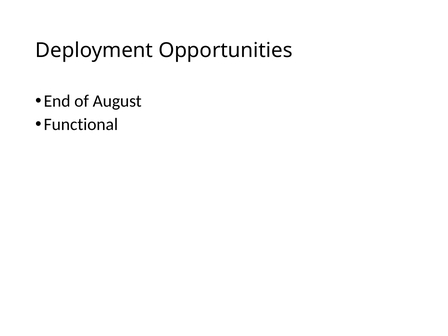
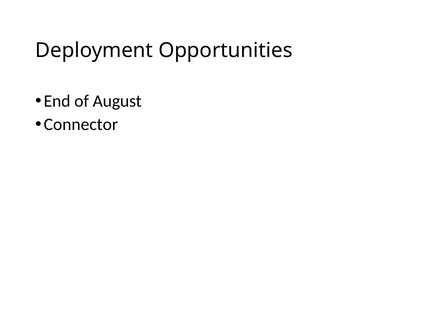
Functional: Functional -> Connector (81, 124)
